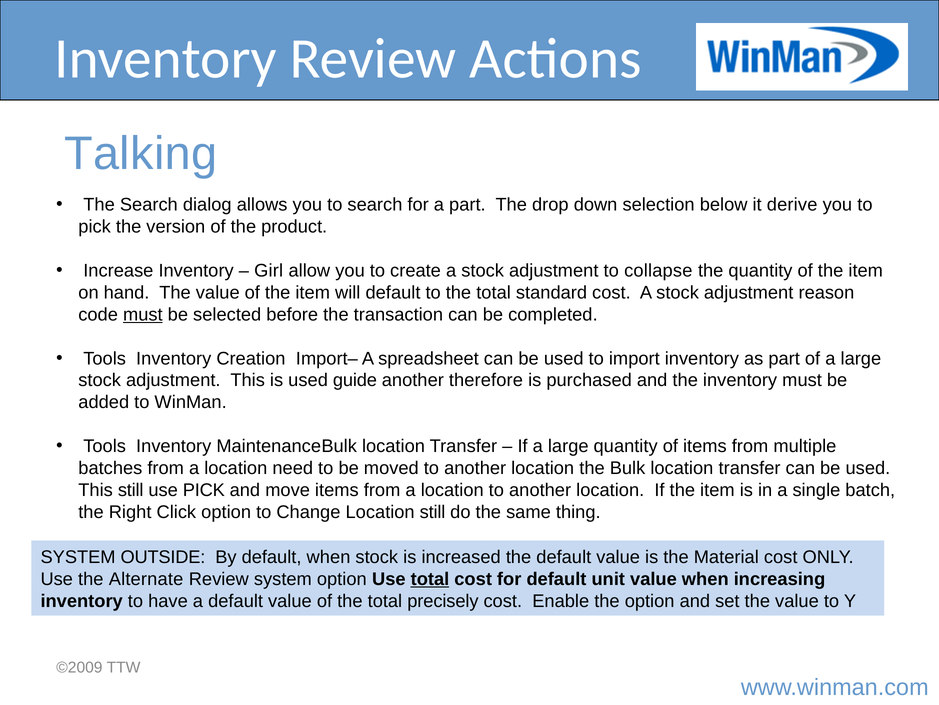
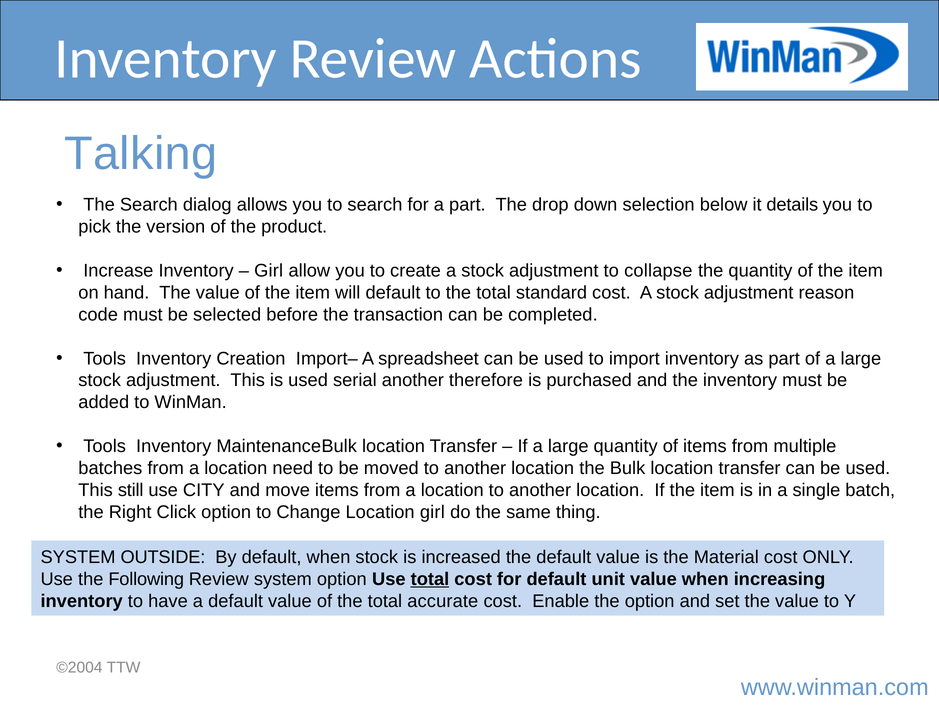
derive: derive -> details (792, 205)
must underline: present -> none (143, 314)
guide: guide -> serial (355, 380)
use PICK: PICK -> CITY (204, 490)
Location still: still -> girl (432, 512)
Alternate: Alternate -> Following (146, 579)
precisely: precisely -> accurate (443, 601)
©2009: ©2009 -> ©2004 (79, 667)
